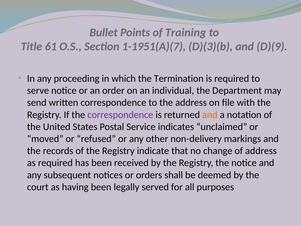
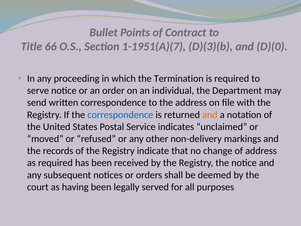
Training: Training -> Contract (186, 32)
61: 61 -> 66 (51, 46)
D)(9: D)(9 -> D)(0 (272, 46)
correspondence colour: purple -> blue (120, 115)
